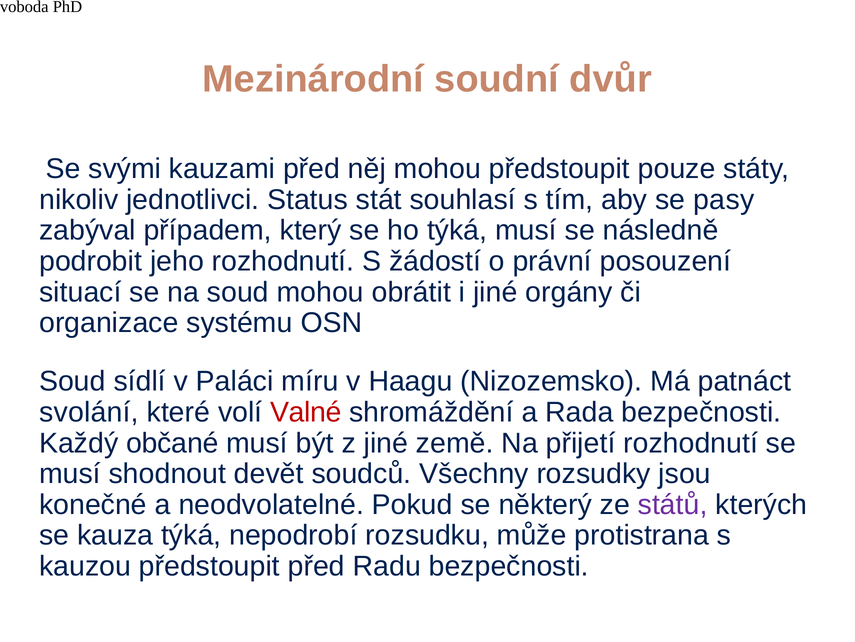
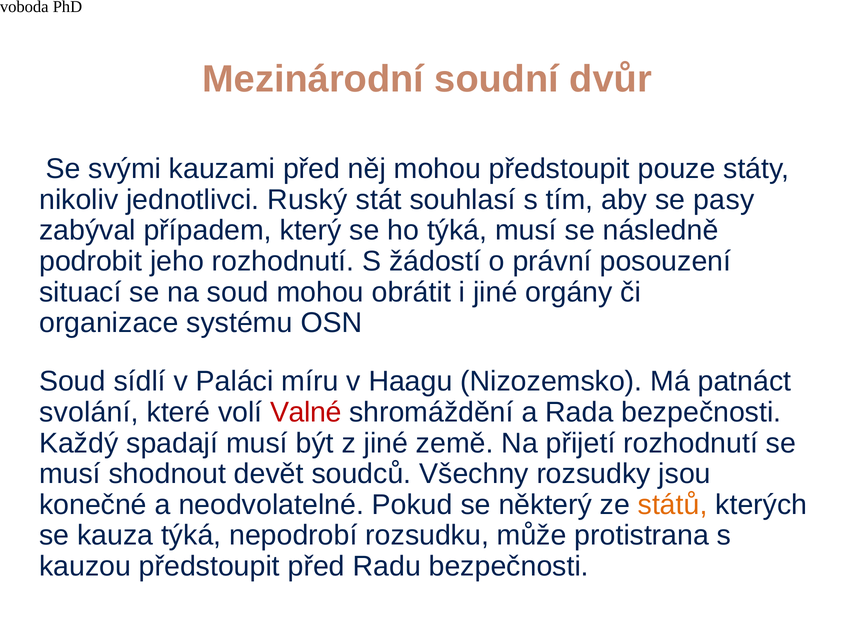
Status: Status -> Ruský (307, 199)
občané: občané -> spadají (172, 443)
států colour: purple -> orange (673, 504)
